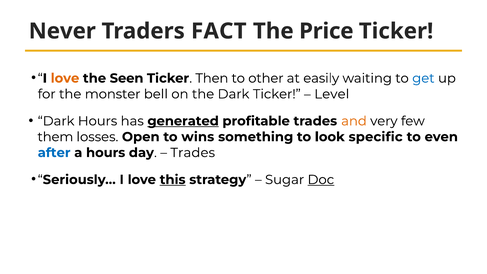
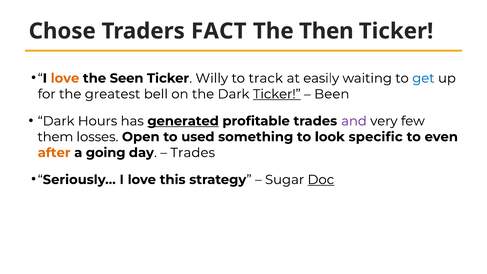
Never: Never -> Chose (62, 31)
Price: Price -> Then (326, 31)
Then: Then -> Willy (212, 78)
other: other -> track (266, 78)
monster: monster -> greatest (113, 94)
Ticker underline: none -> present (277, 94)
Level: Level -> Been (332, 94)
and colour: orange -> purple (354, 121)
wins: wins -> used (198, 137)
after colour: blue -> orange (54, 153)
a hours: hours -> going (106, 153)
this underline: present -> none (173, 180)
